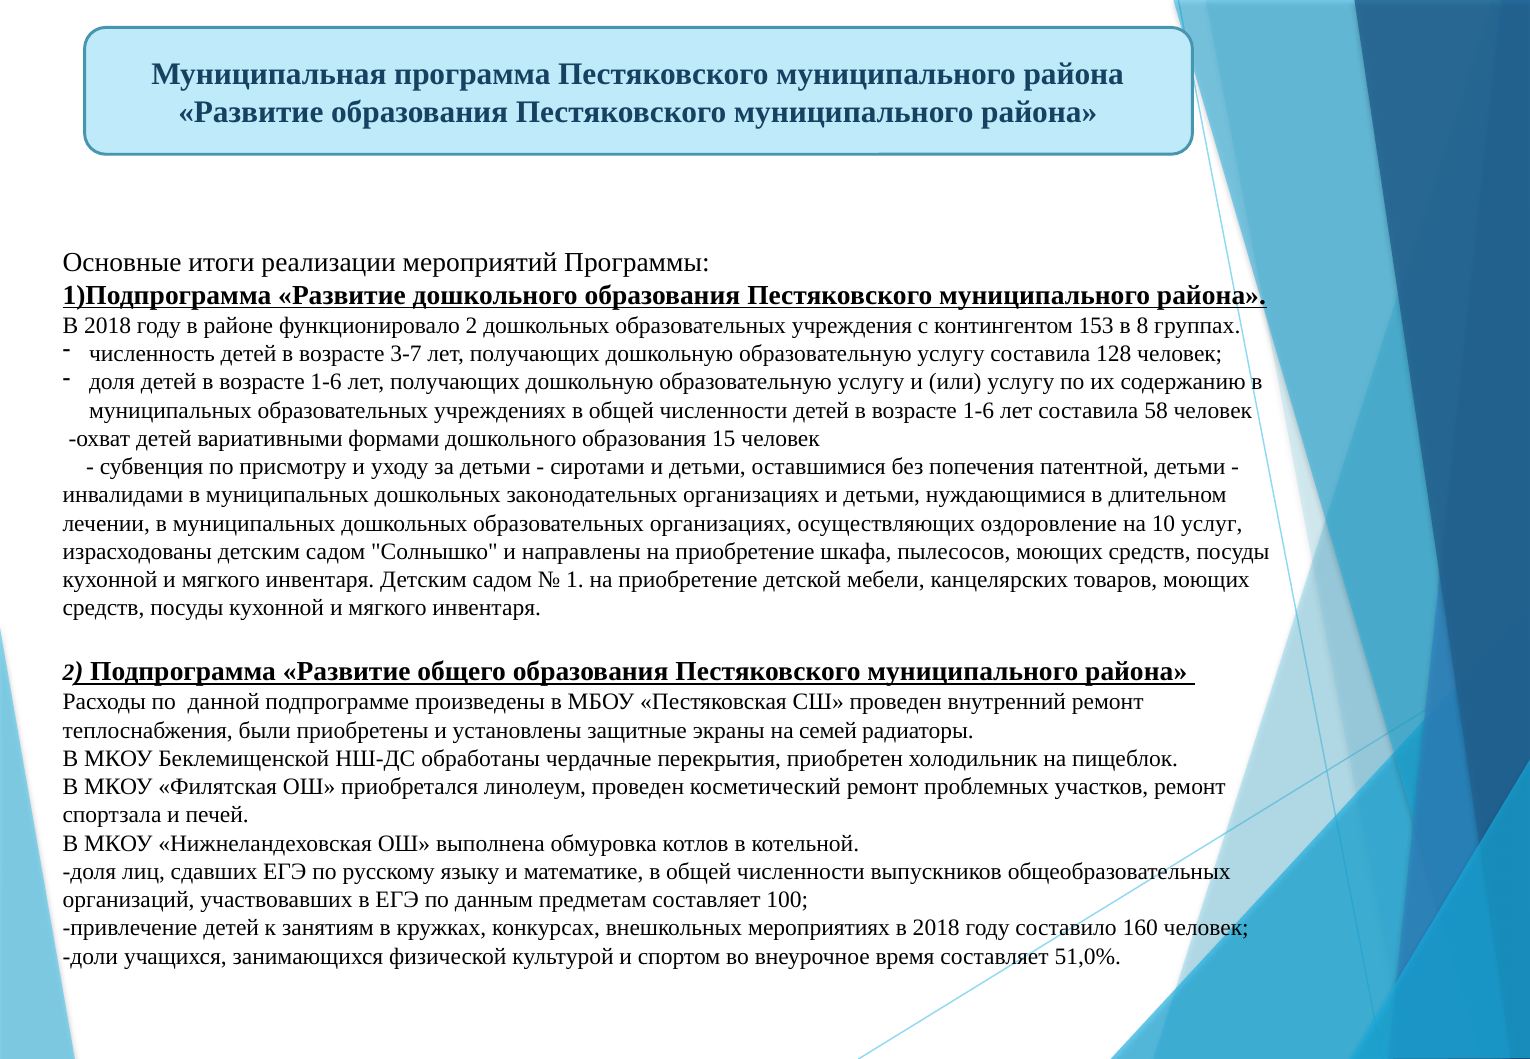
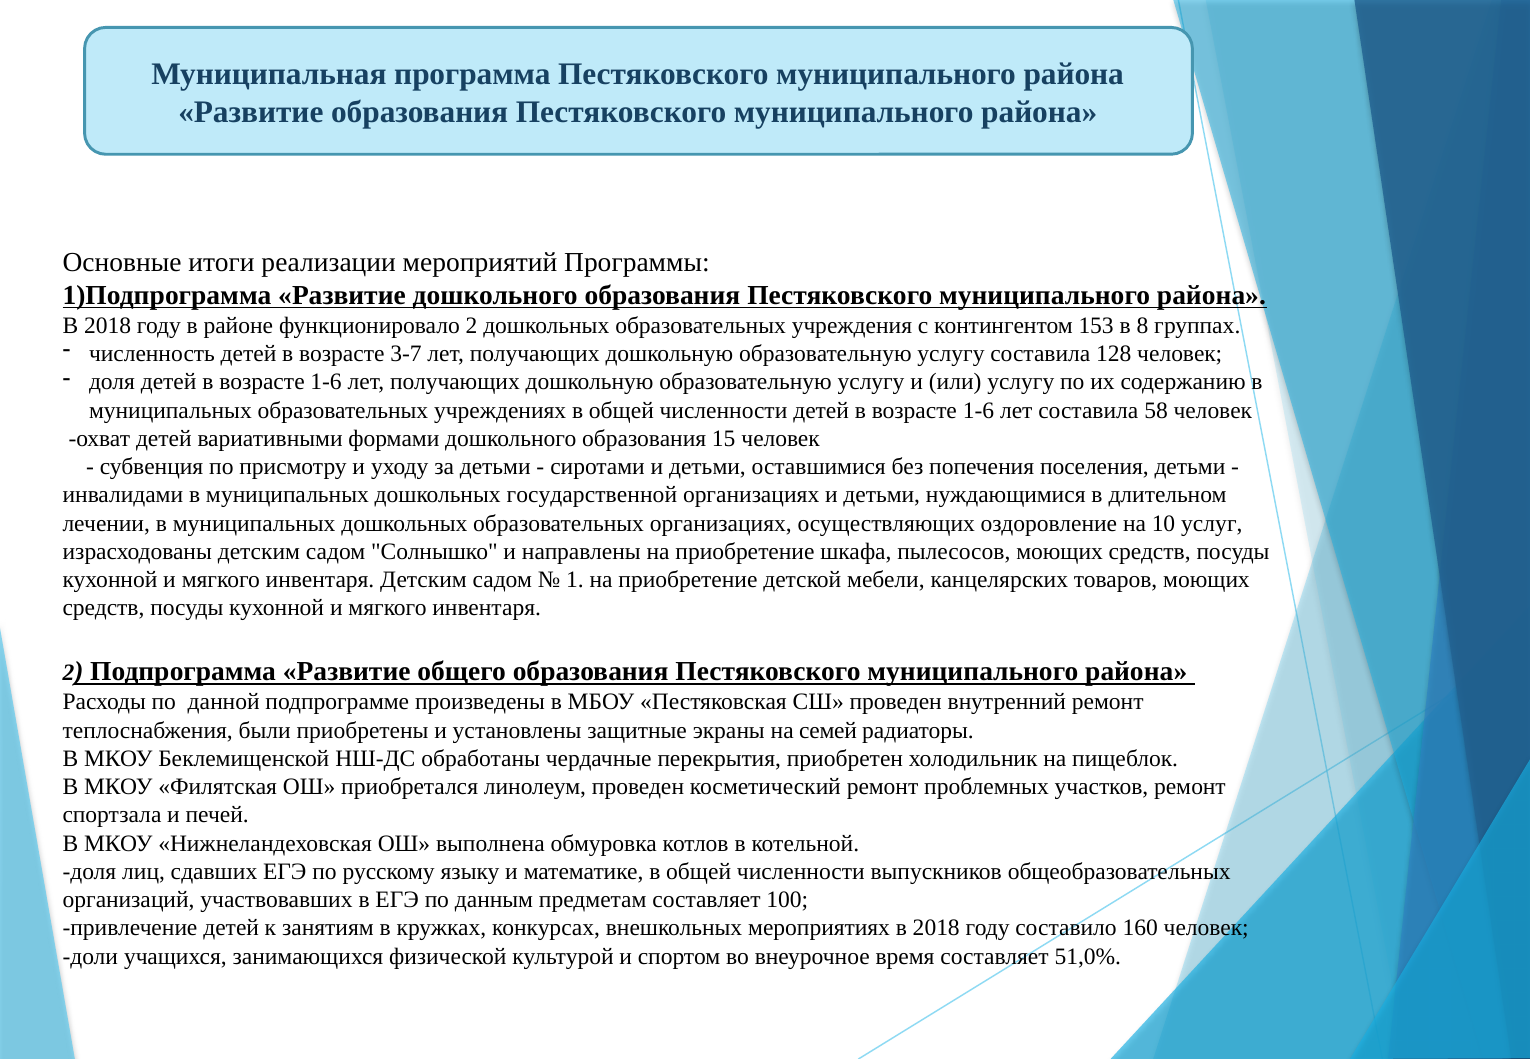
патентной: патентной -> поселения (1094, 467)
законодательных: законодательных -> государственной (592, 495)
